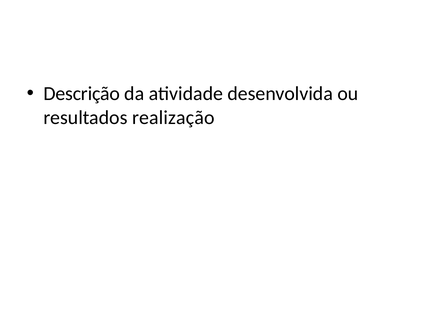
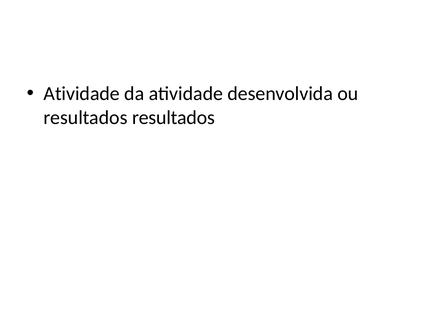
Descrição: Descrição -> Atividade (82, 94)
resultados realização: realização -> resultados (173, 118)
